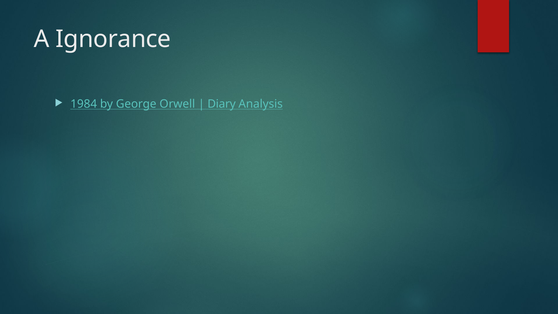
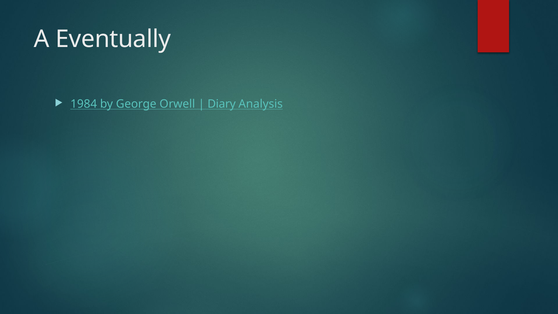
Ignorance: Ignorance -> Eventually (113, 39)
